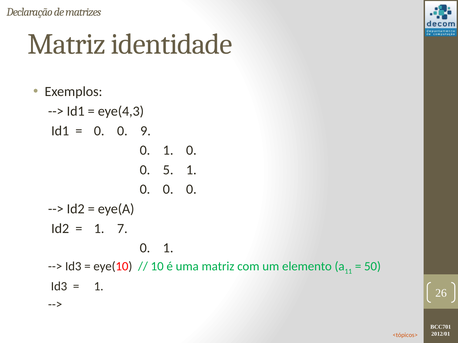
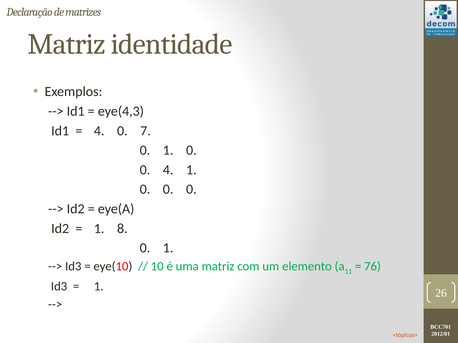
0: 0 -> 4 (99, 131)
9: 9 -> 7 (146, 131)
0 5: 5 -> 4 (168, 170)
7: 7 -> 8 (122, 229)
50: 50 -> 76 (373, 267)
